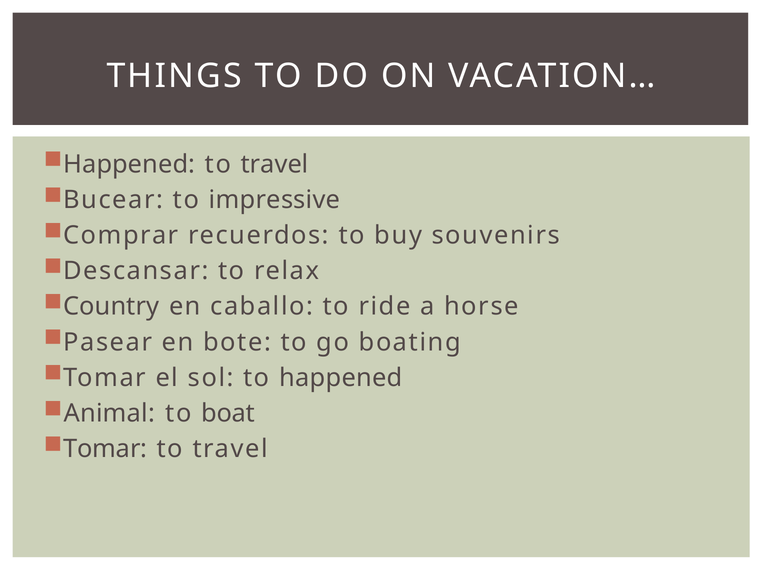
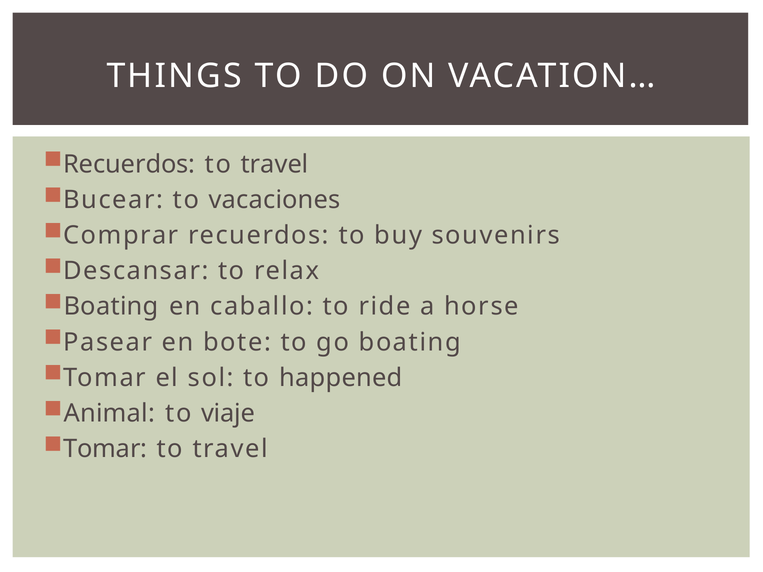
Happened: Happened -> Recuerdos (129, 164)
impressive: impressive -> vacaciones (275, 200)
Country: Country -> Boating (111, 307)
boat: boat -> viaje (228, 413)
